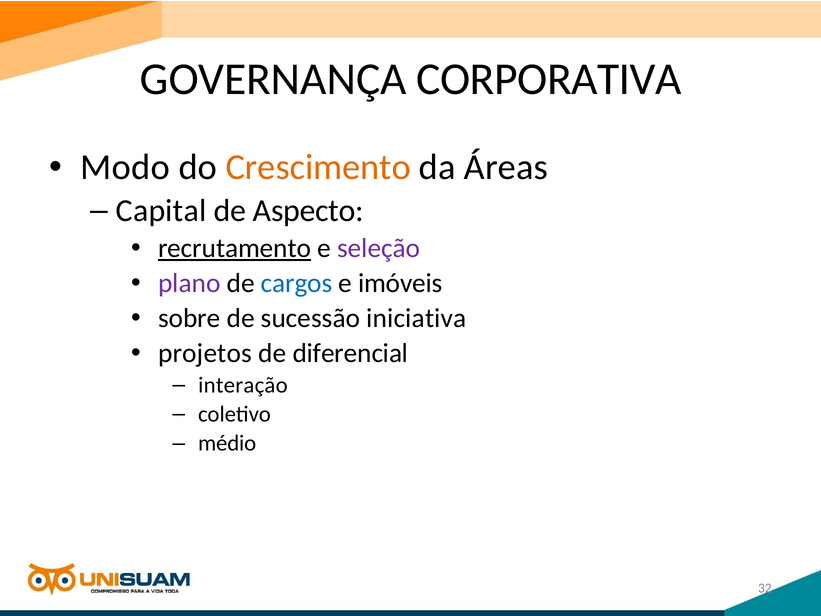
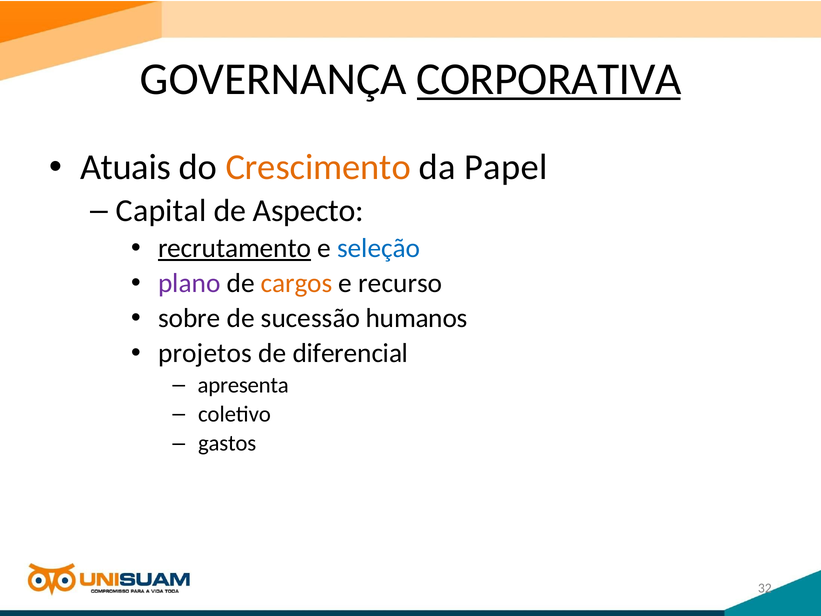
CORPORATIVA underline: none -> present (549, 79)
Modo: Modo -> Atuais (125, 167)
Áreas: Áreas -> Papel (506, 167)
seleção colour: purple -> blue (379, 248)
cargos colour: blue -> orange (297, 283)
imóveis: imóveis -> recurso (400, 283)
iniciativa: iniciativa -> humanos (417, 318)
interação: interação -> apresenta (243, 385)
médio: médio -> gastos (227, 443)
